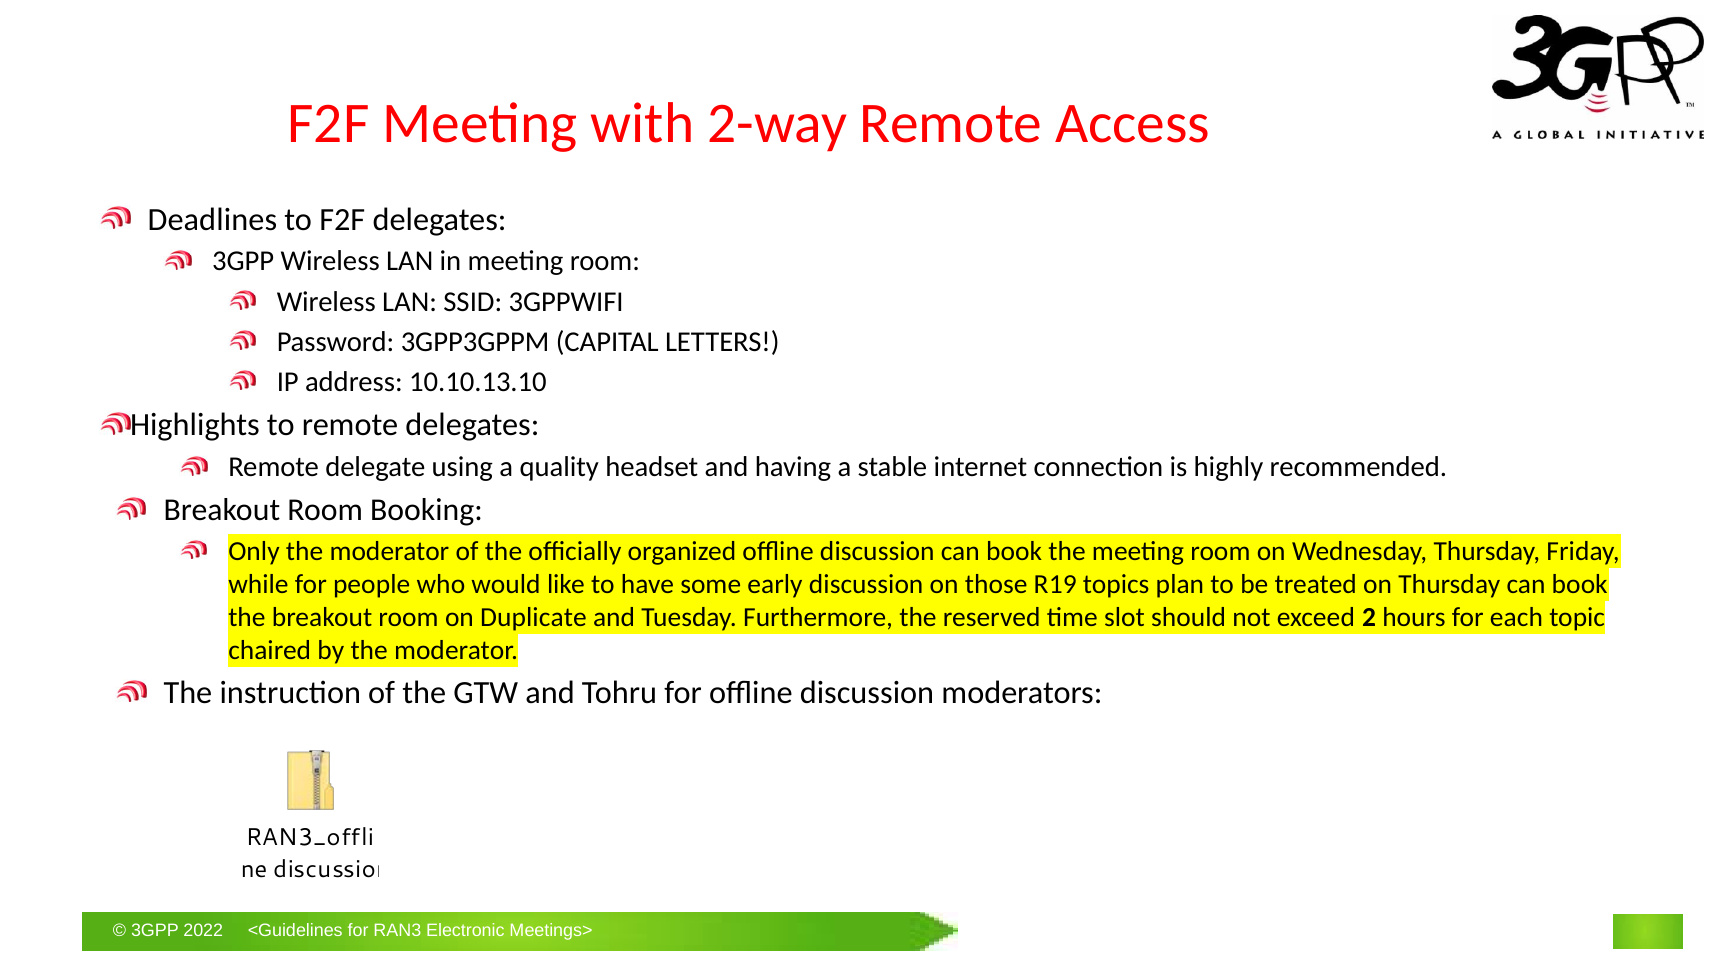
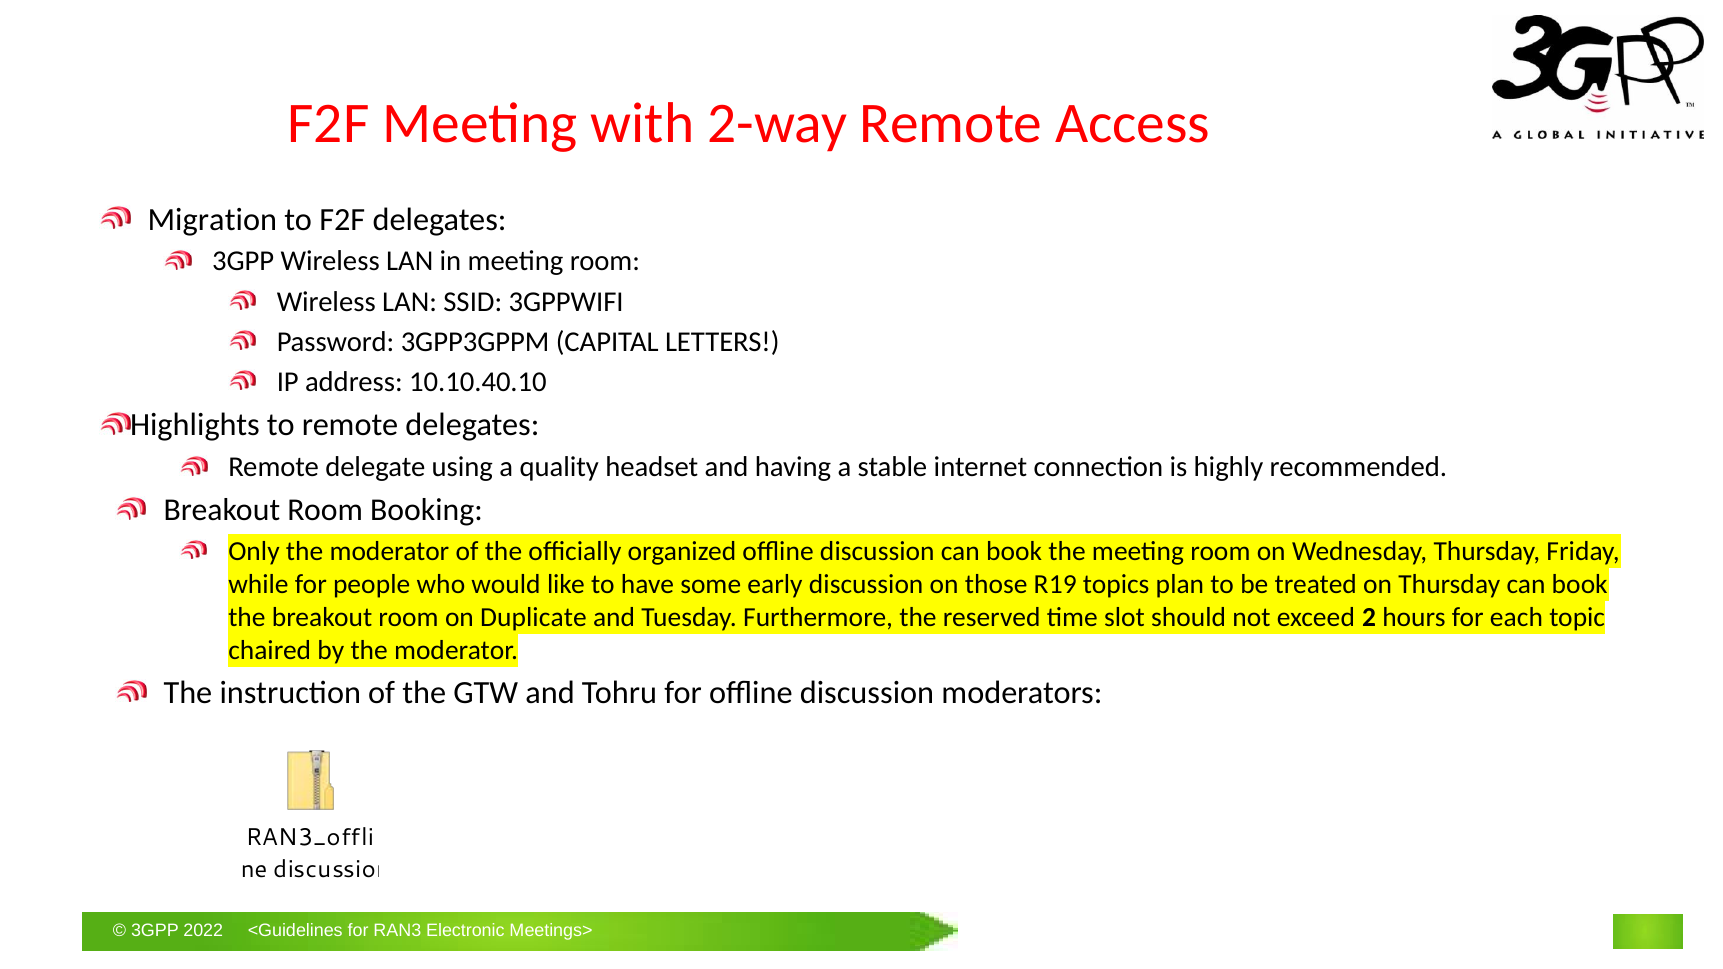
Deadlines: Deadlines -> Migration (212, 219)
10.10.13.10: 10.10.13.10 -> 10.10.40.10 (478, 382)
